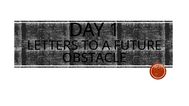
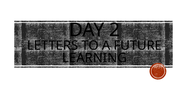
1: 1 -> 2 (114, 30)
OBSTACLE: OBSTACLE -> LEARNING (94, 58)
